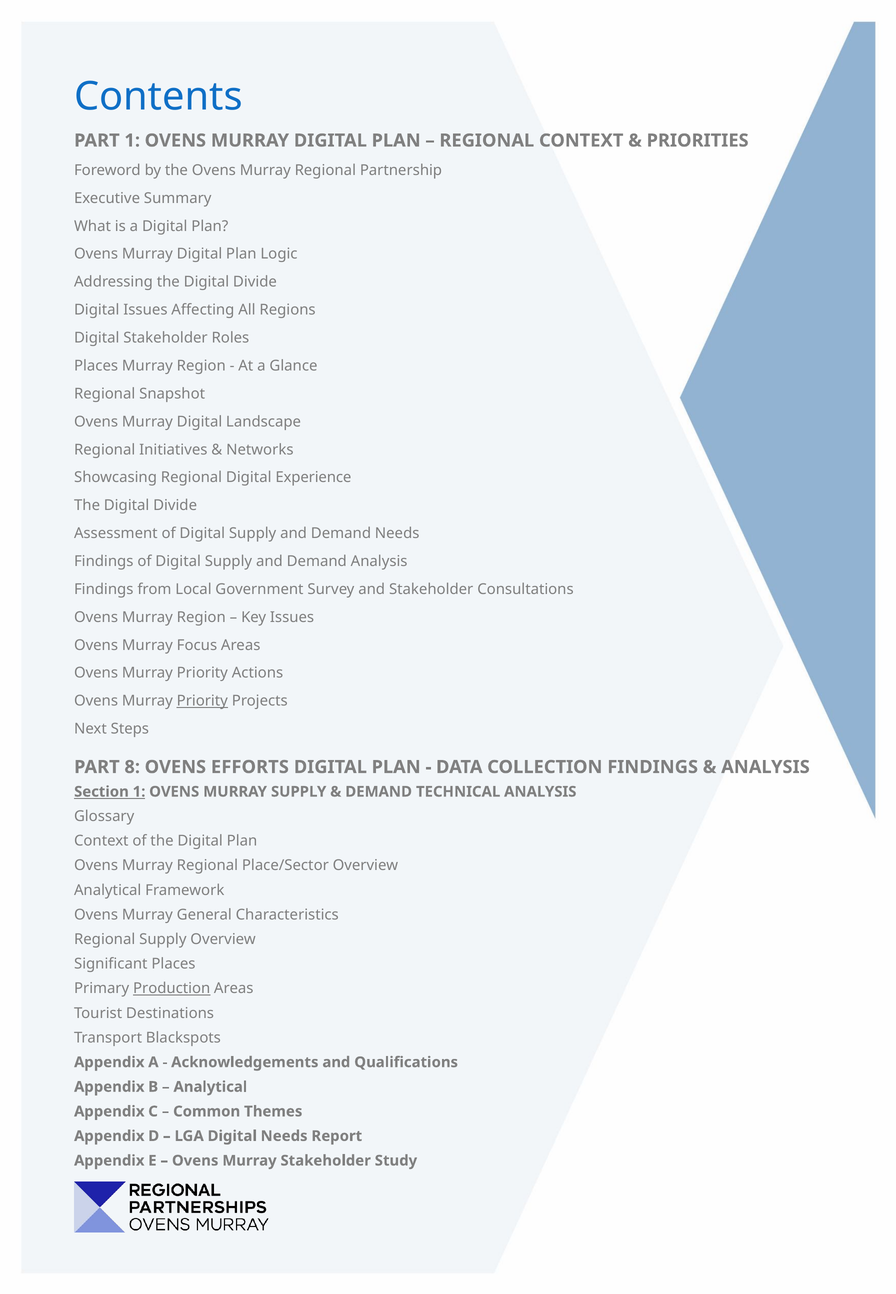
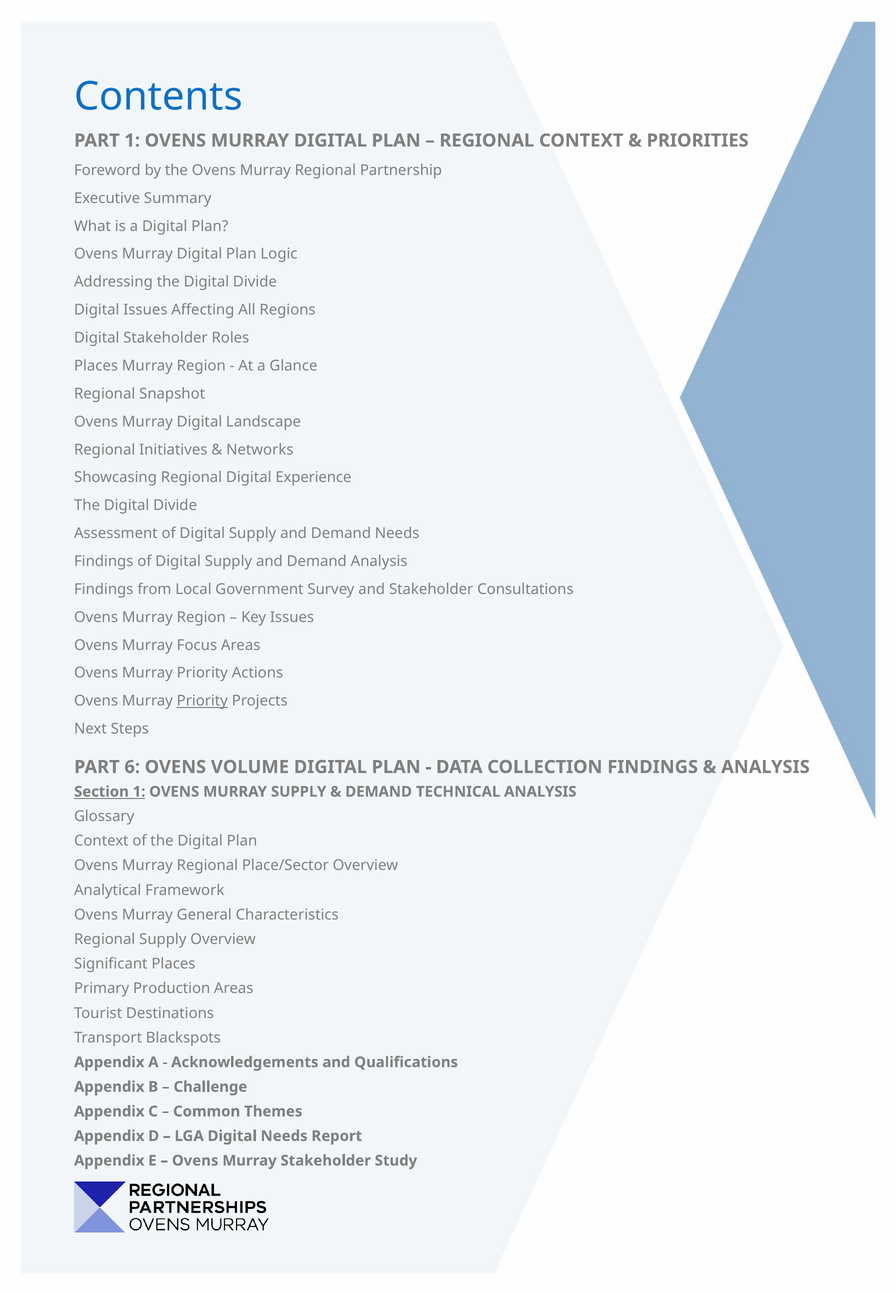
8: 8 -> 6 (132, 767)
EFFORTS: EFFORTS -> VOLUME (250, 767)
Production underline: present -> none (172, 989)
Analytical: Analytical -> Challenge (210, 1087)
